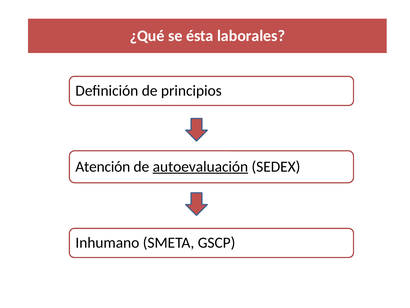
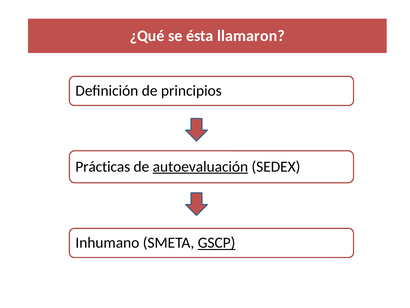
laborales: laborales -> llamaron (251, 36)
Atención: Atención -> Prácticas (103, 166)
GSCP underline: none -> present (217, 242)
